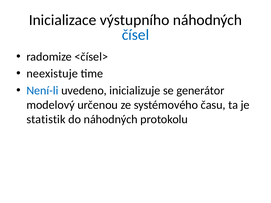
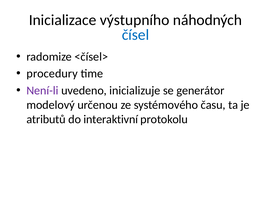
neexistuje: neexistuje -> procedury (52, 74)
Není-li colour: blue -> purple (42, 91)
statistik: statistik -> atributů (46, 120)
do náhodných: náhodných -> interaktivní (111, 120)
